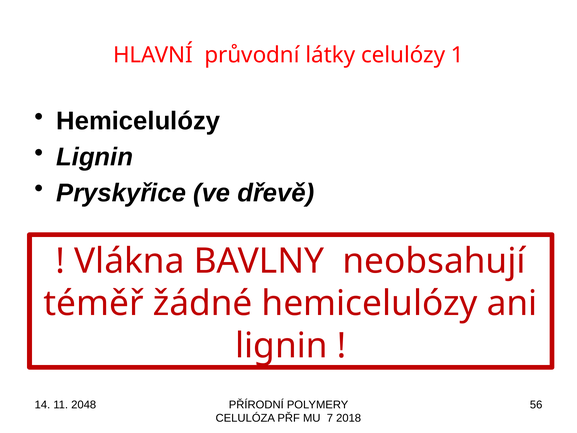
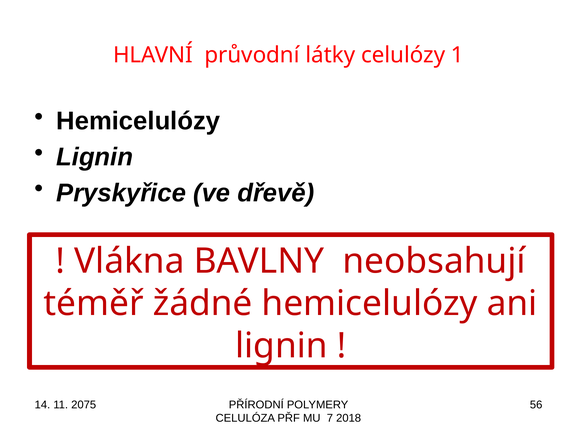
2048: 2048 -> 2075 (84, 404)
